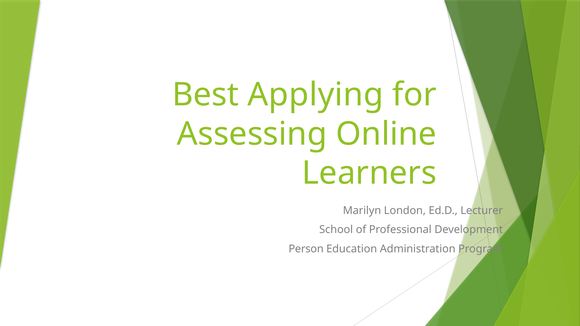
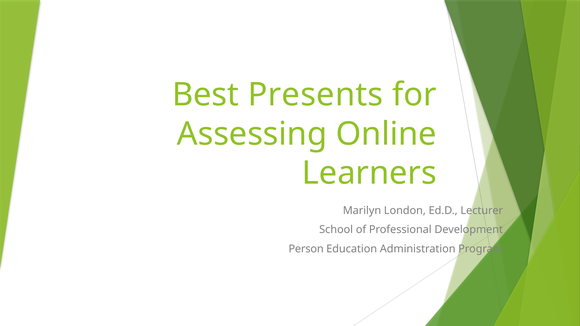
Applying: Applying -> Presents (316, 95)
